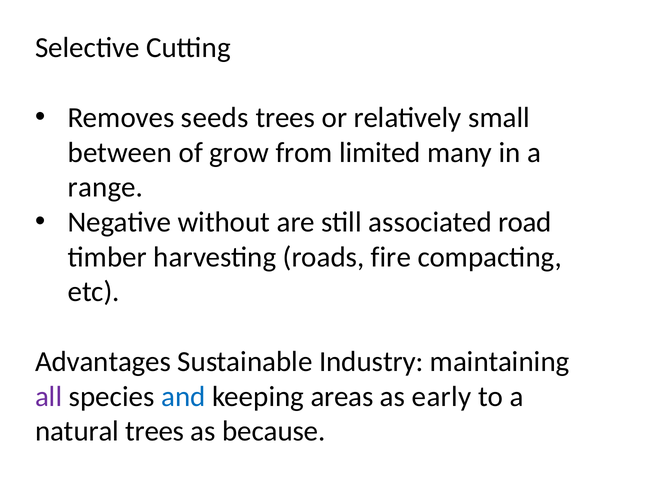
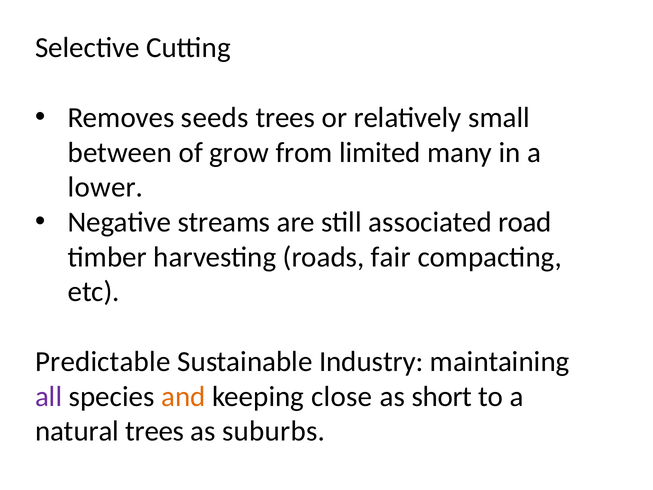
range: range -> lower (106, 187)
without: without -> streams (224, 222)
fire: fire -> fair (391, 257)
Advantages: Advantages -> Predictable (103, 361)
and colour: blue -> orange (183, 396)
areas: areas -> close (342, 396)
early: early -> short (442, 396)
because: because -> suburbs (274, 431)
